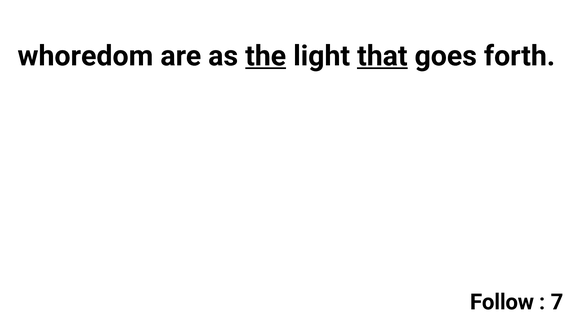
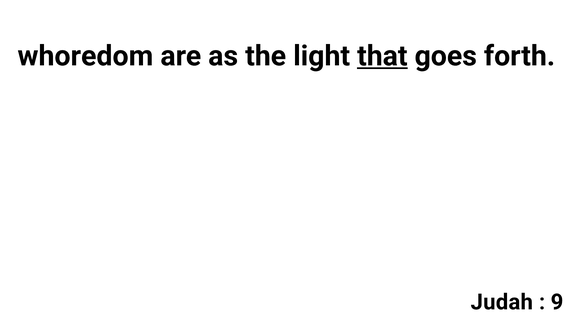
the underline: present -> none (266, 56)
Follow: Follow -> Judah (502, 302)
7: 7 -> 9 (557, 302)
